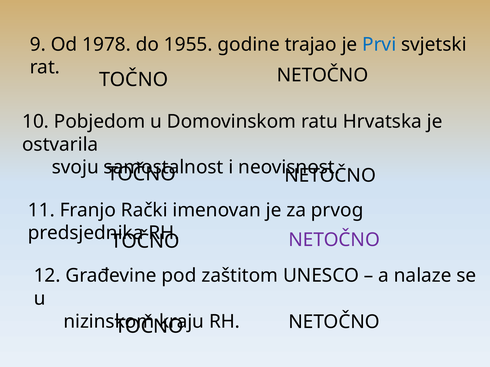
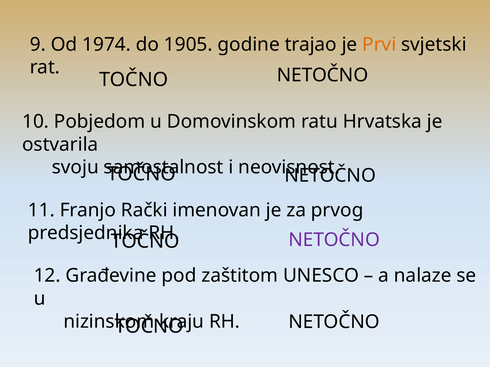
1978: 1978 -> 1974 (107, 45)
1955: 1955 -> 1905 (188, 45)
Prvi colour: blue -> orange (379, 45)
